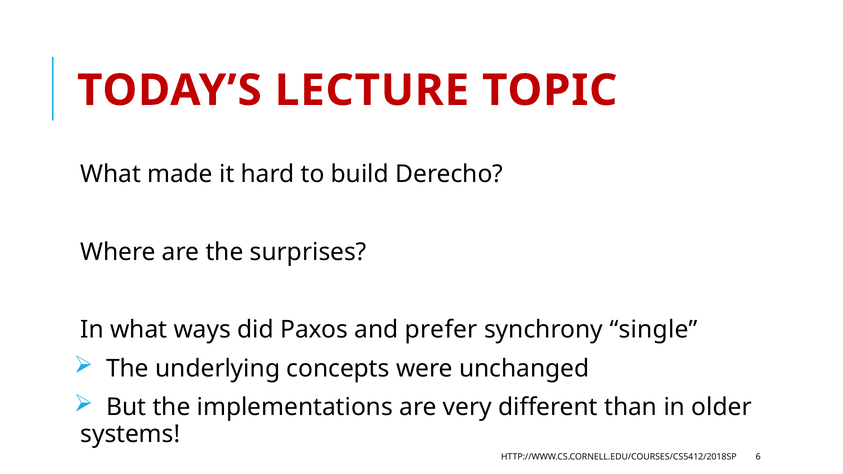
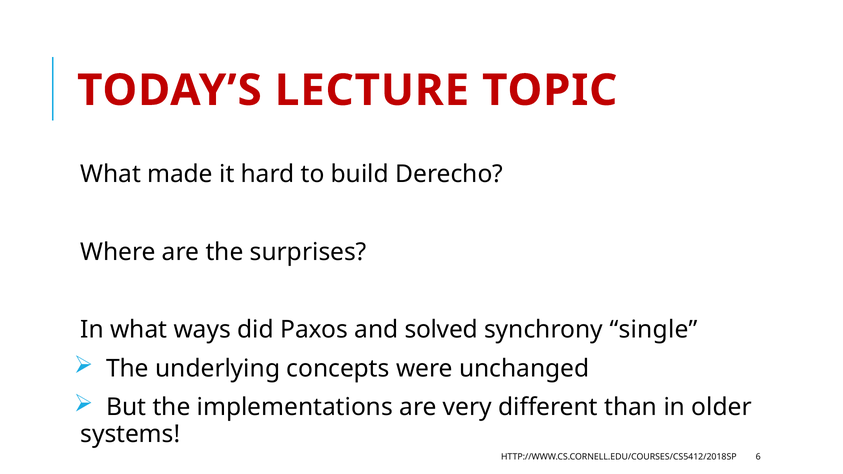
prefer: prefer -> solved (441, 330)
